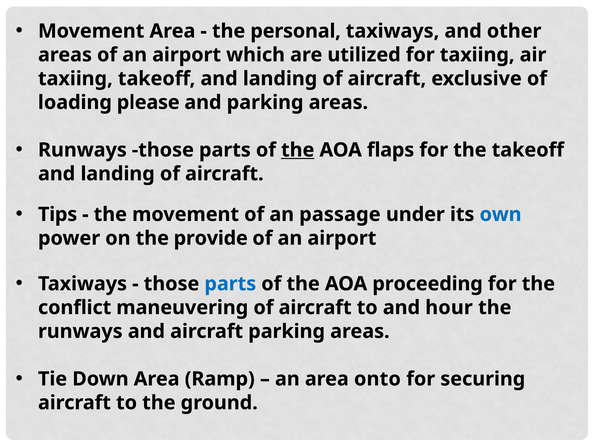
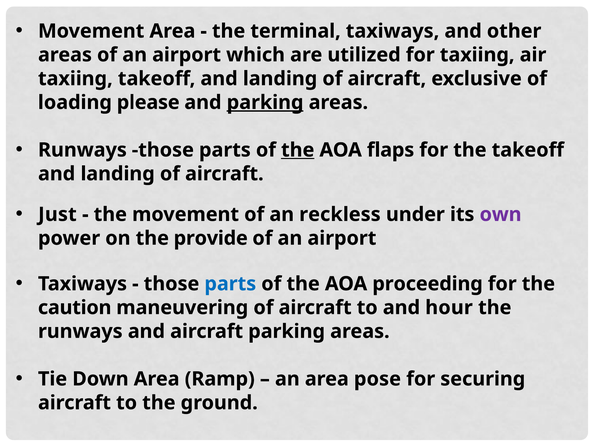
personal: personal -> terminal (296, 31)
parking underline: none -> present (265, 102)
Tips: Tips -> Just (57, 214)
passage: passage -> reckless (340, 214)
own colour: blue -> purple (501, 214)
conflict: conflict -> caution (75, 307)
onto: onto -> pose (377, 379)
